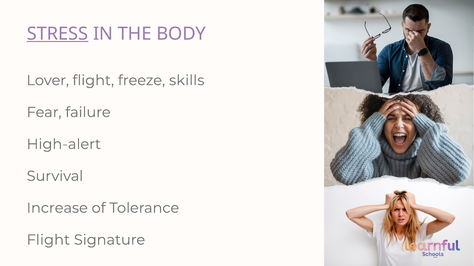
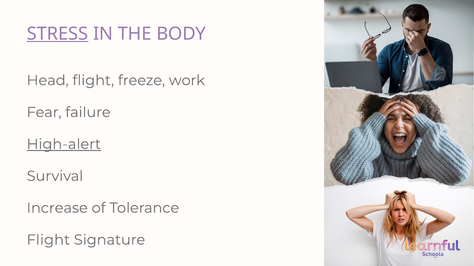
Lover: Lover -> Head (48, 81)
skills: skills -> work (187, 81)
High-alert underline: none -> present (64, 145)
